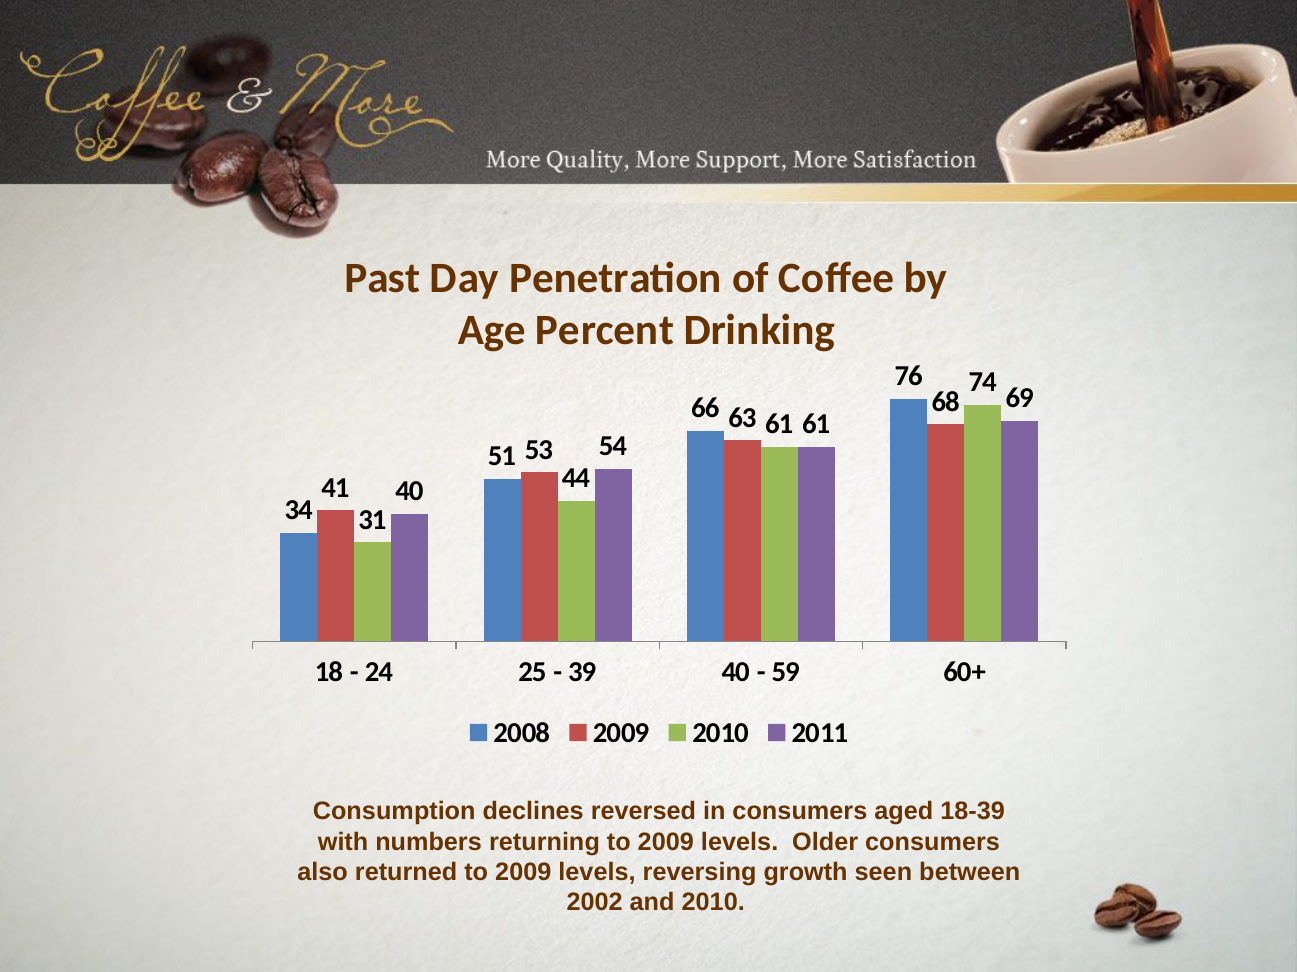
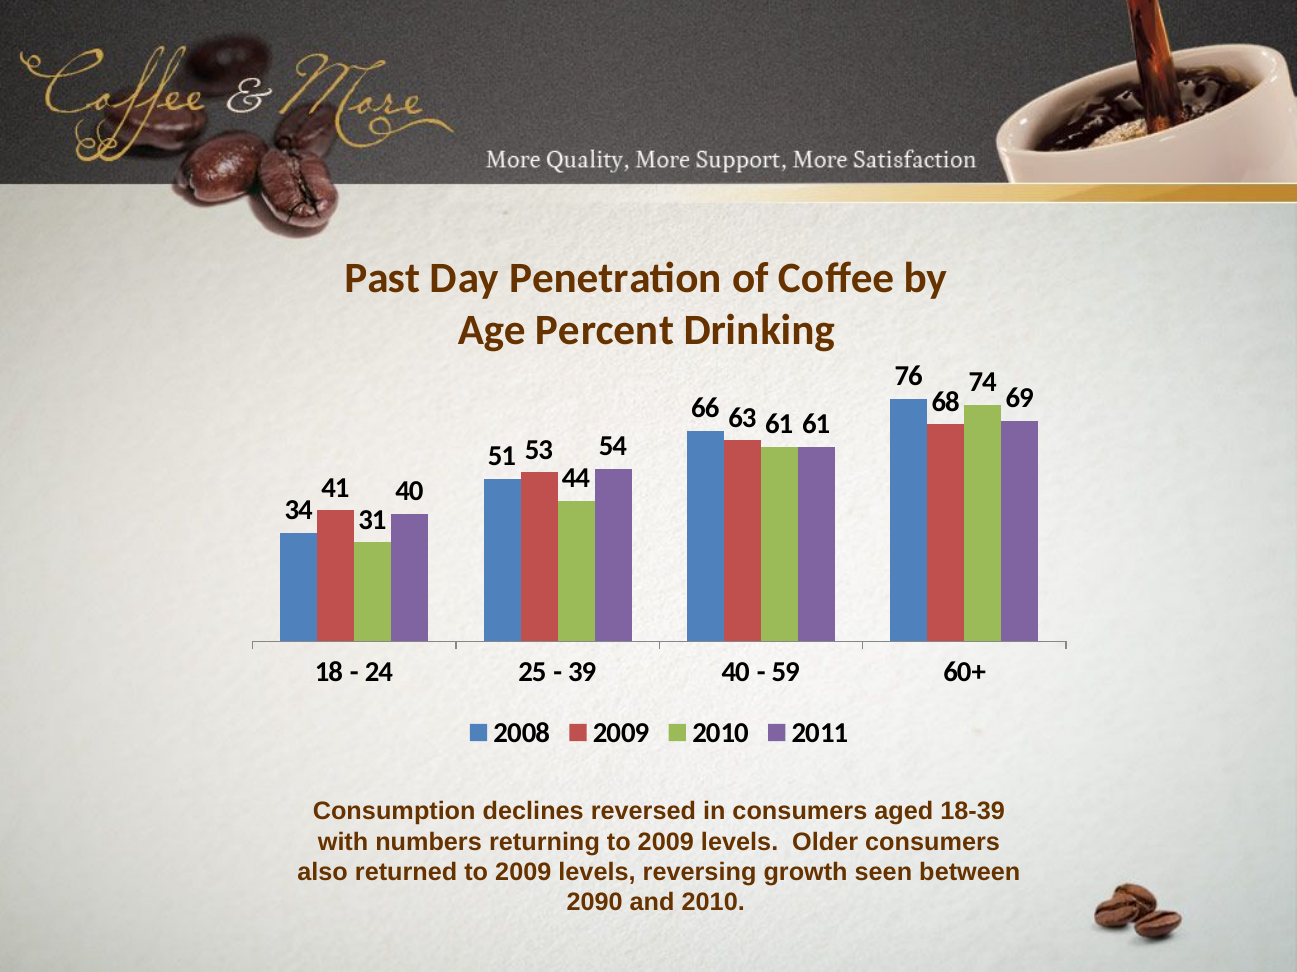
2002: 2002 -> 2090 (595, 903)
